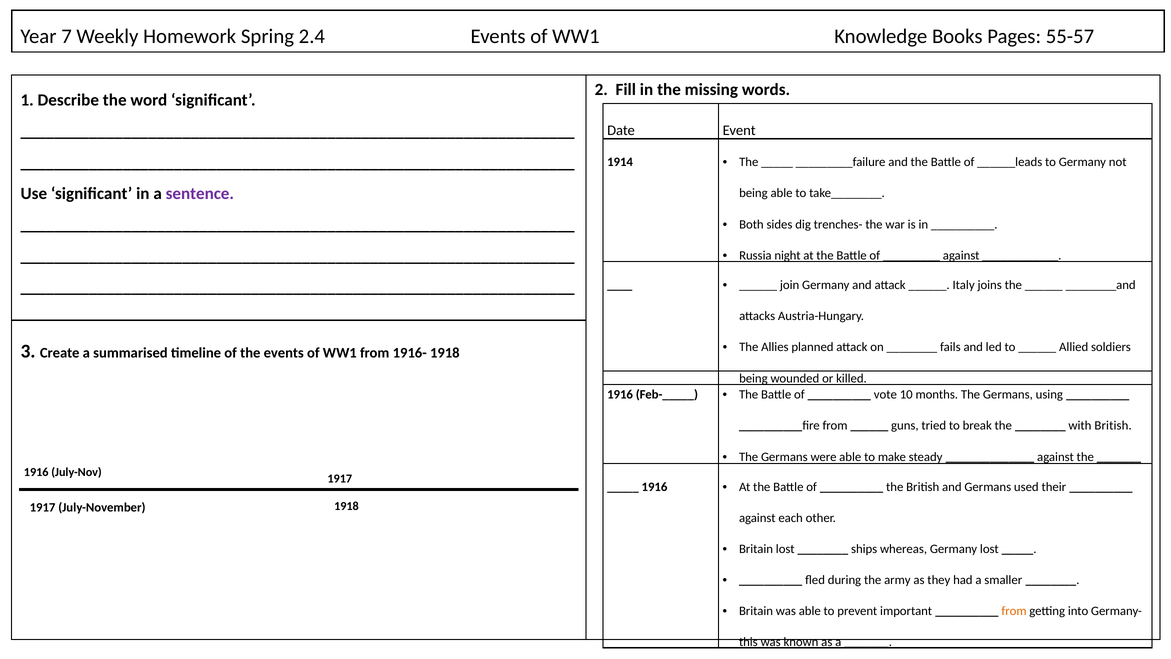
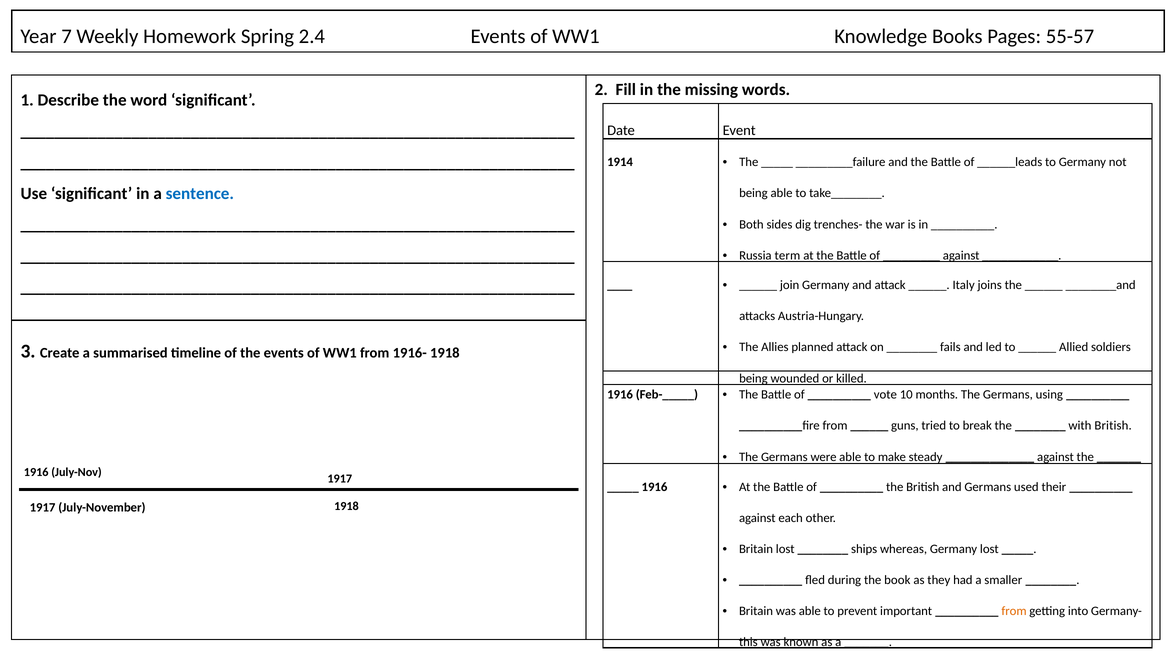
sentence colour: purple -> blue (200, 194)
night: night -> term (787, 255)
army: army -> book (897, 580)
